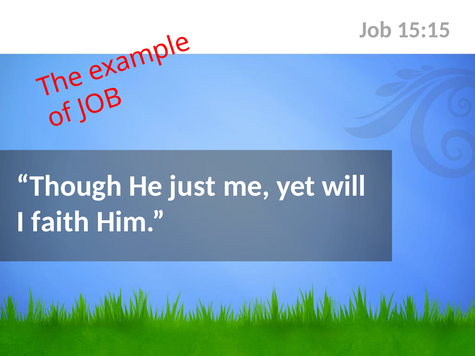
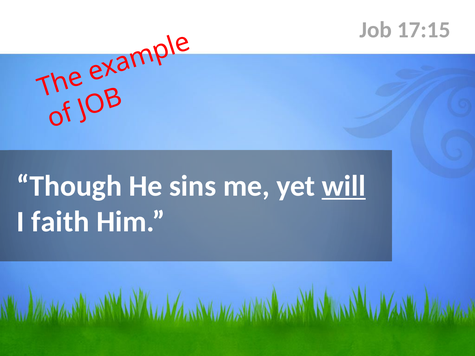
15:15: 15:15 -> 17:15 (424, 30)
just: just -> sins (193, 186)
will underline: none -> present (344, 186)
